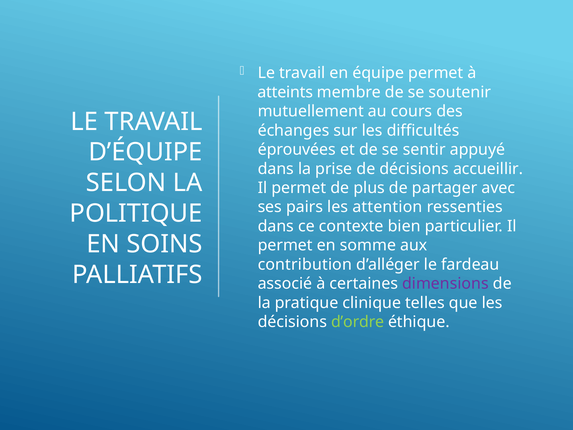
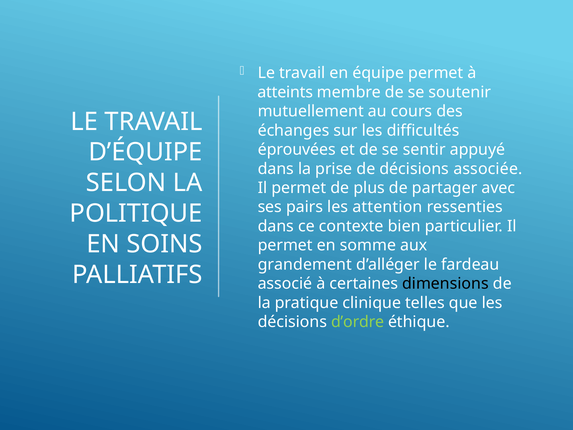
accueillir: accueillir -> associée (488, 169)
contribution: contribution -> grandement (305, 264)
dimensions colour: purple -> black (445, 283)
